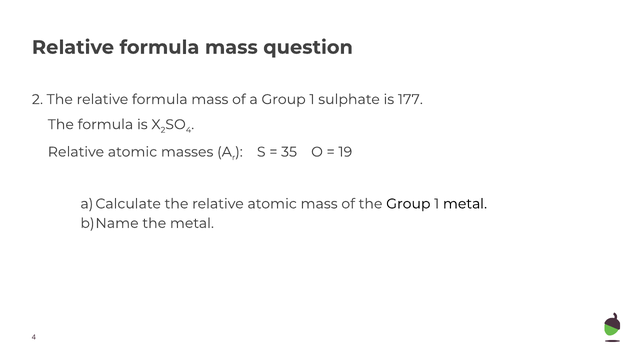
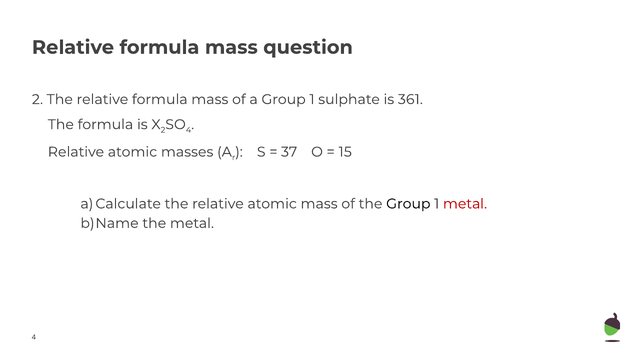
177: 177 -> 361 (410, 99)
35: 35 -> 37 (289, 152)
19: 19 -> 15 (345, 152)
metal colour: black -> red (465, 204)
